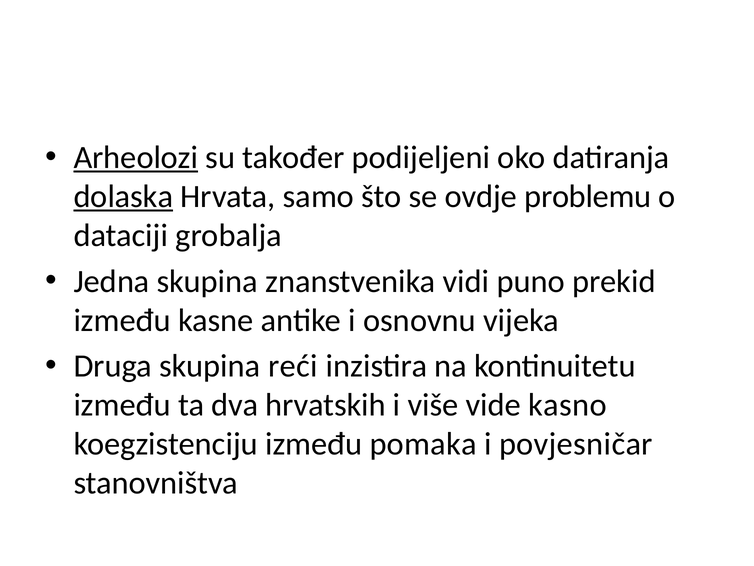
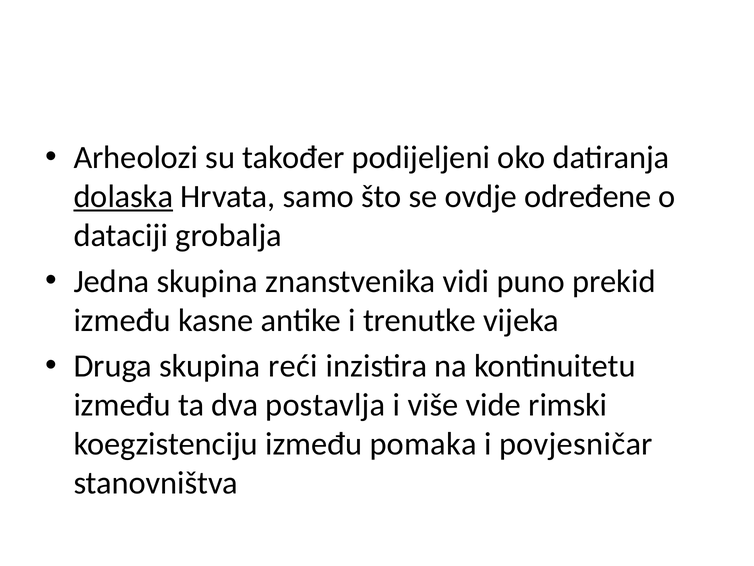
Arheolozi underline: present -> none (136, 157)
problemu: problemu -> određene (588, 196)
osnovnu: osnovnu -> trenutke (420, 320)
hrvatskih: hrvatskih -> postavlja (325, 405)
kasno: kasno -> rimski (568, 405)
